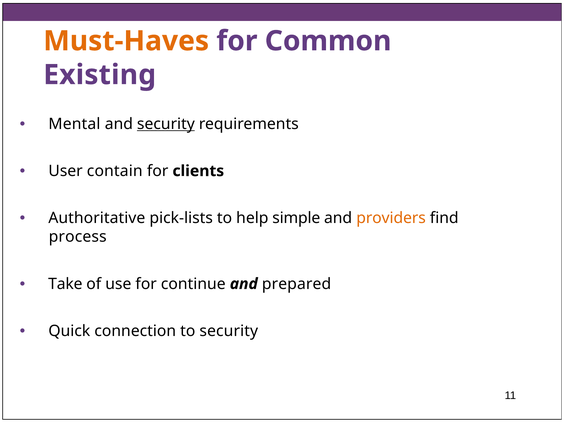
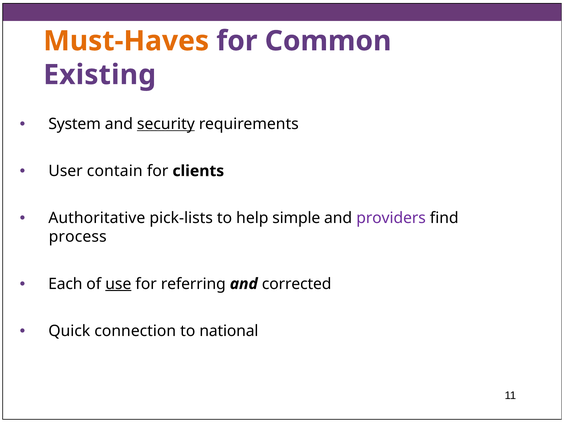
Mental: Mental -> System (75, 124)
providers colour: orange -> purple (391, 218)
Take: Take -> Each (65, 284)
use underline: none -> present (118, 284)
continue: continue -> referring (193, 284)
prepared: prepared -> corrected (297, 284)
to security: security -> national (229, 331)
